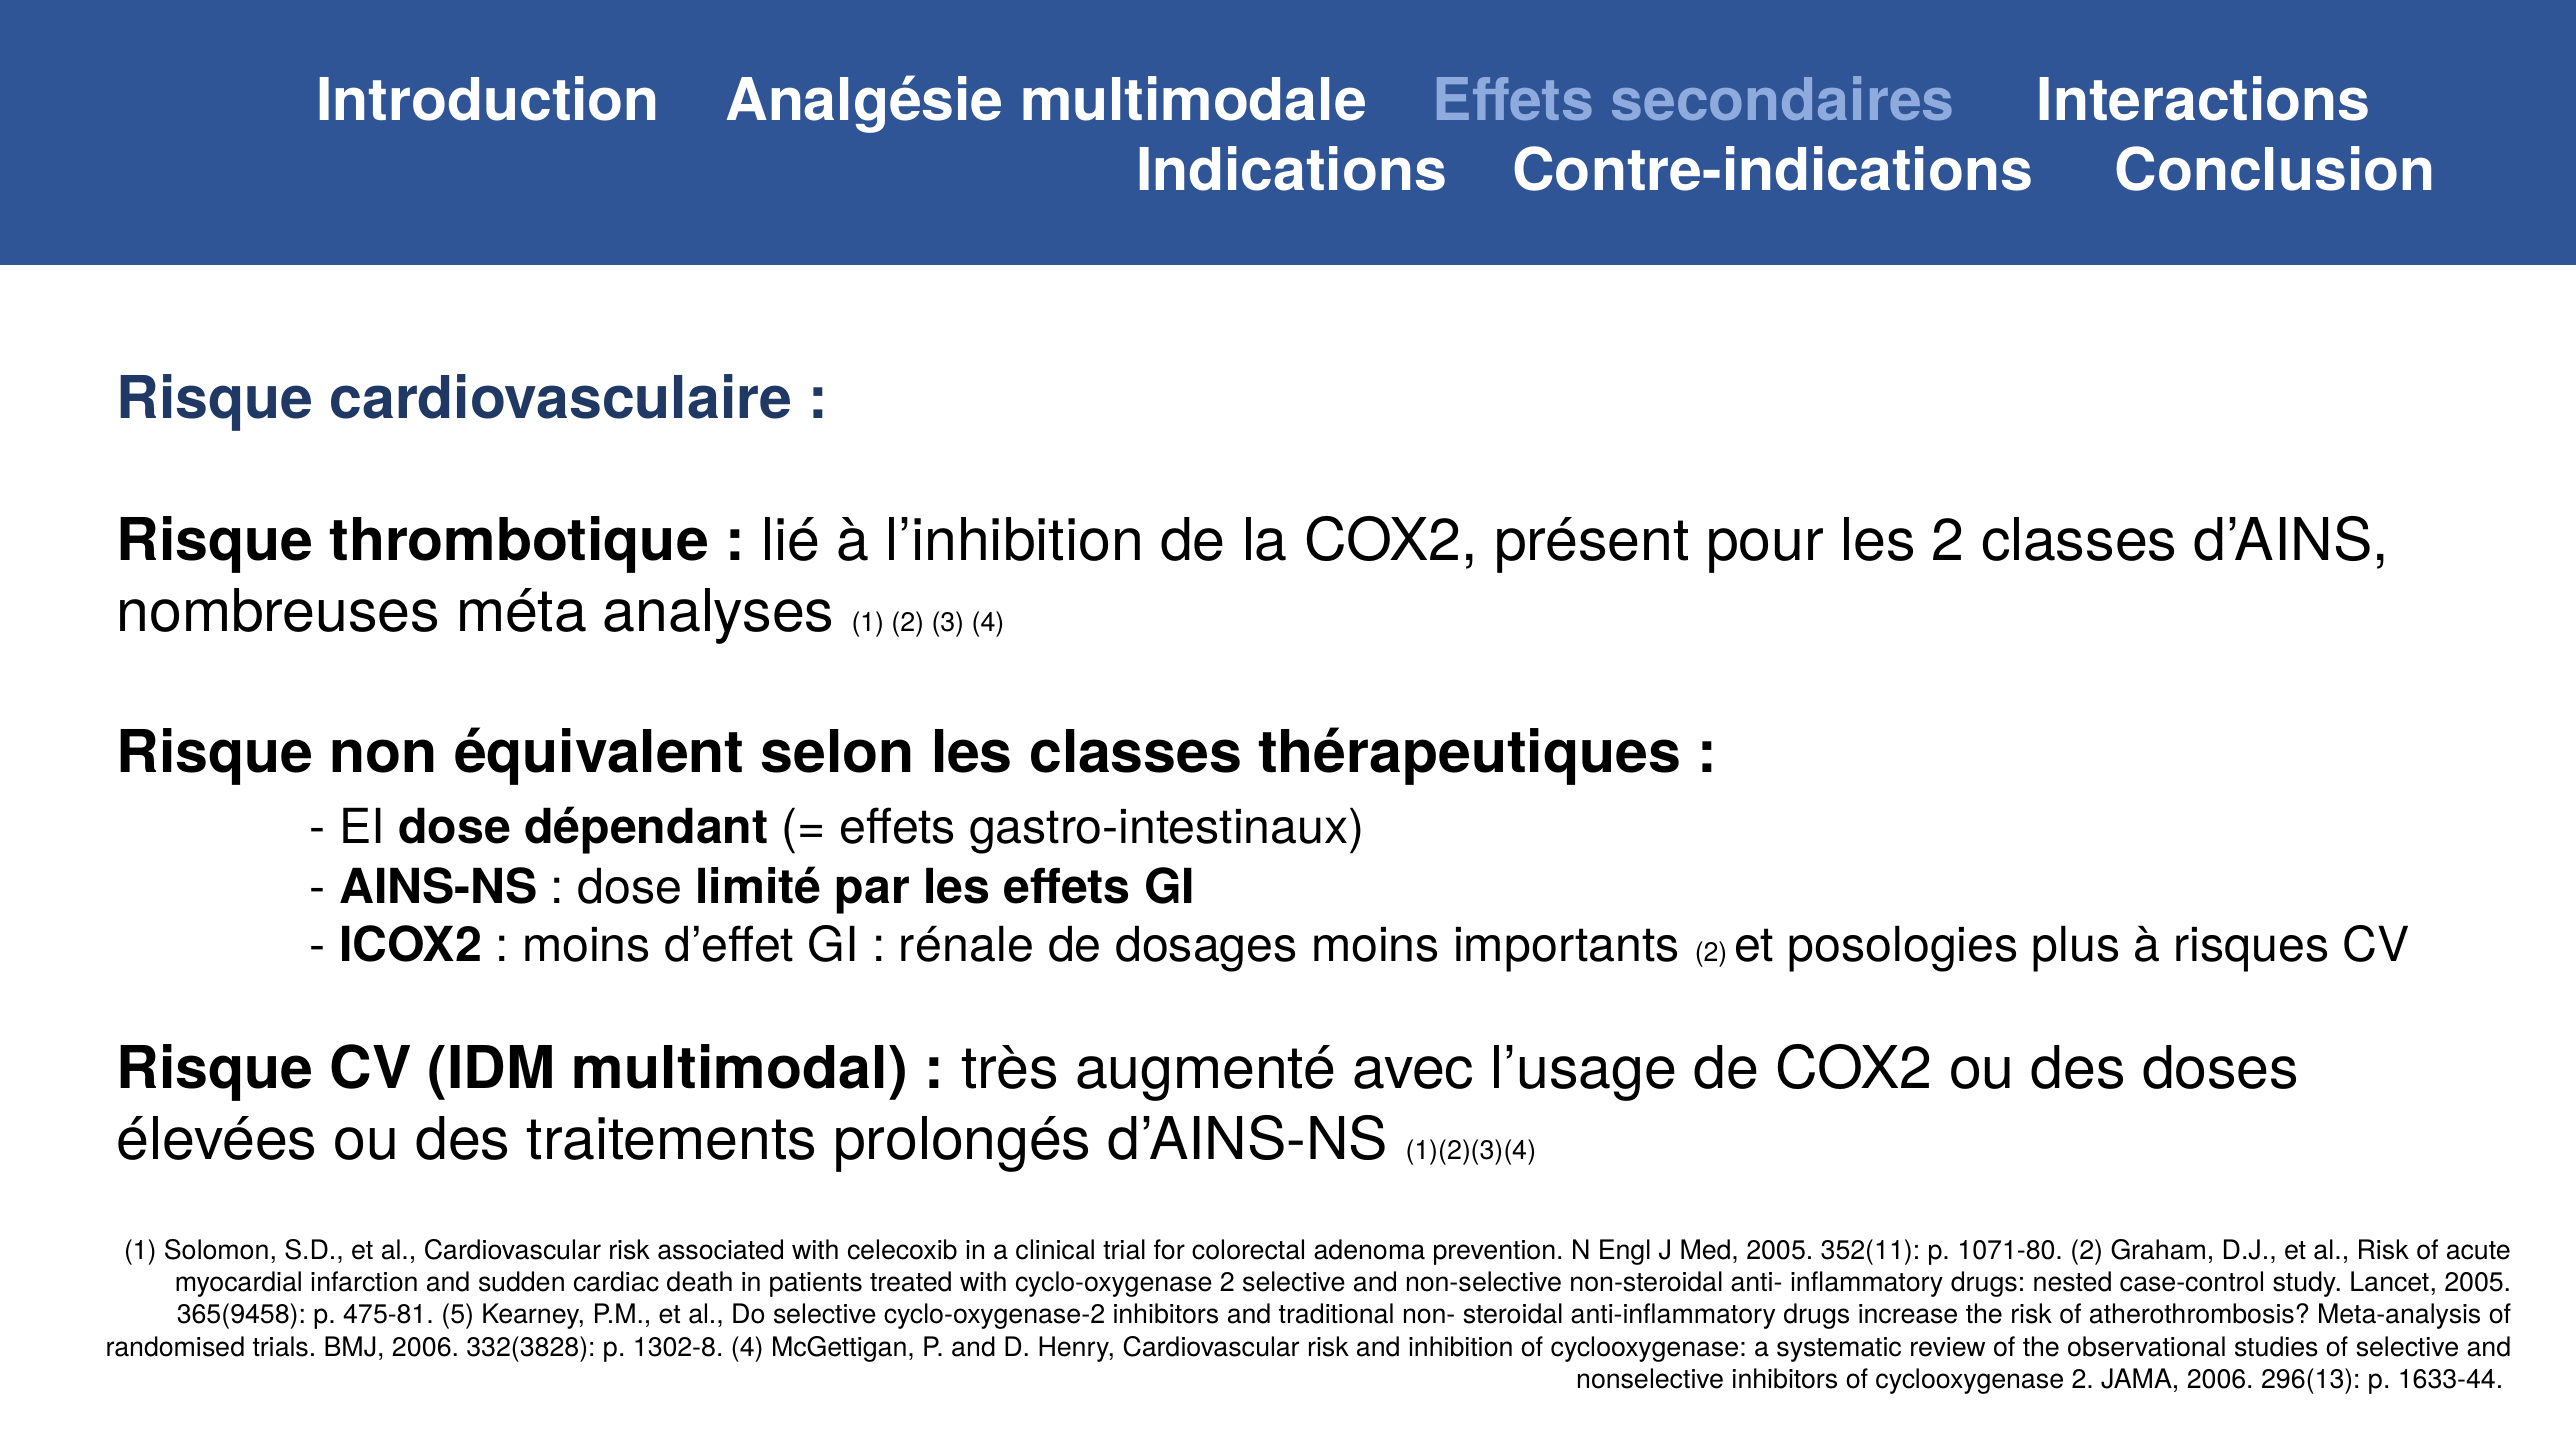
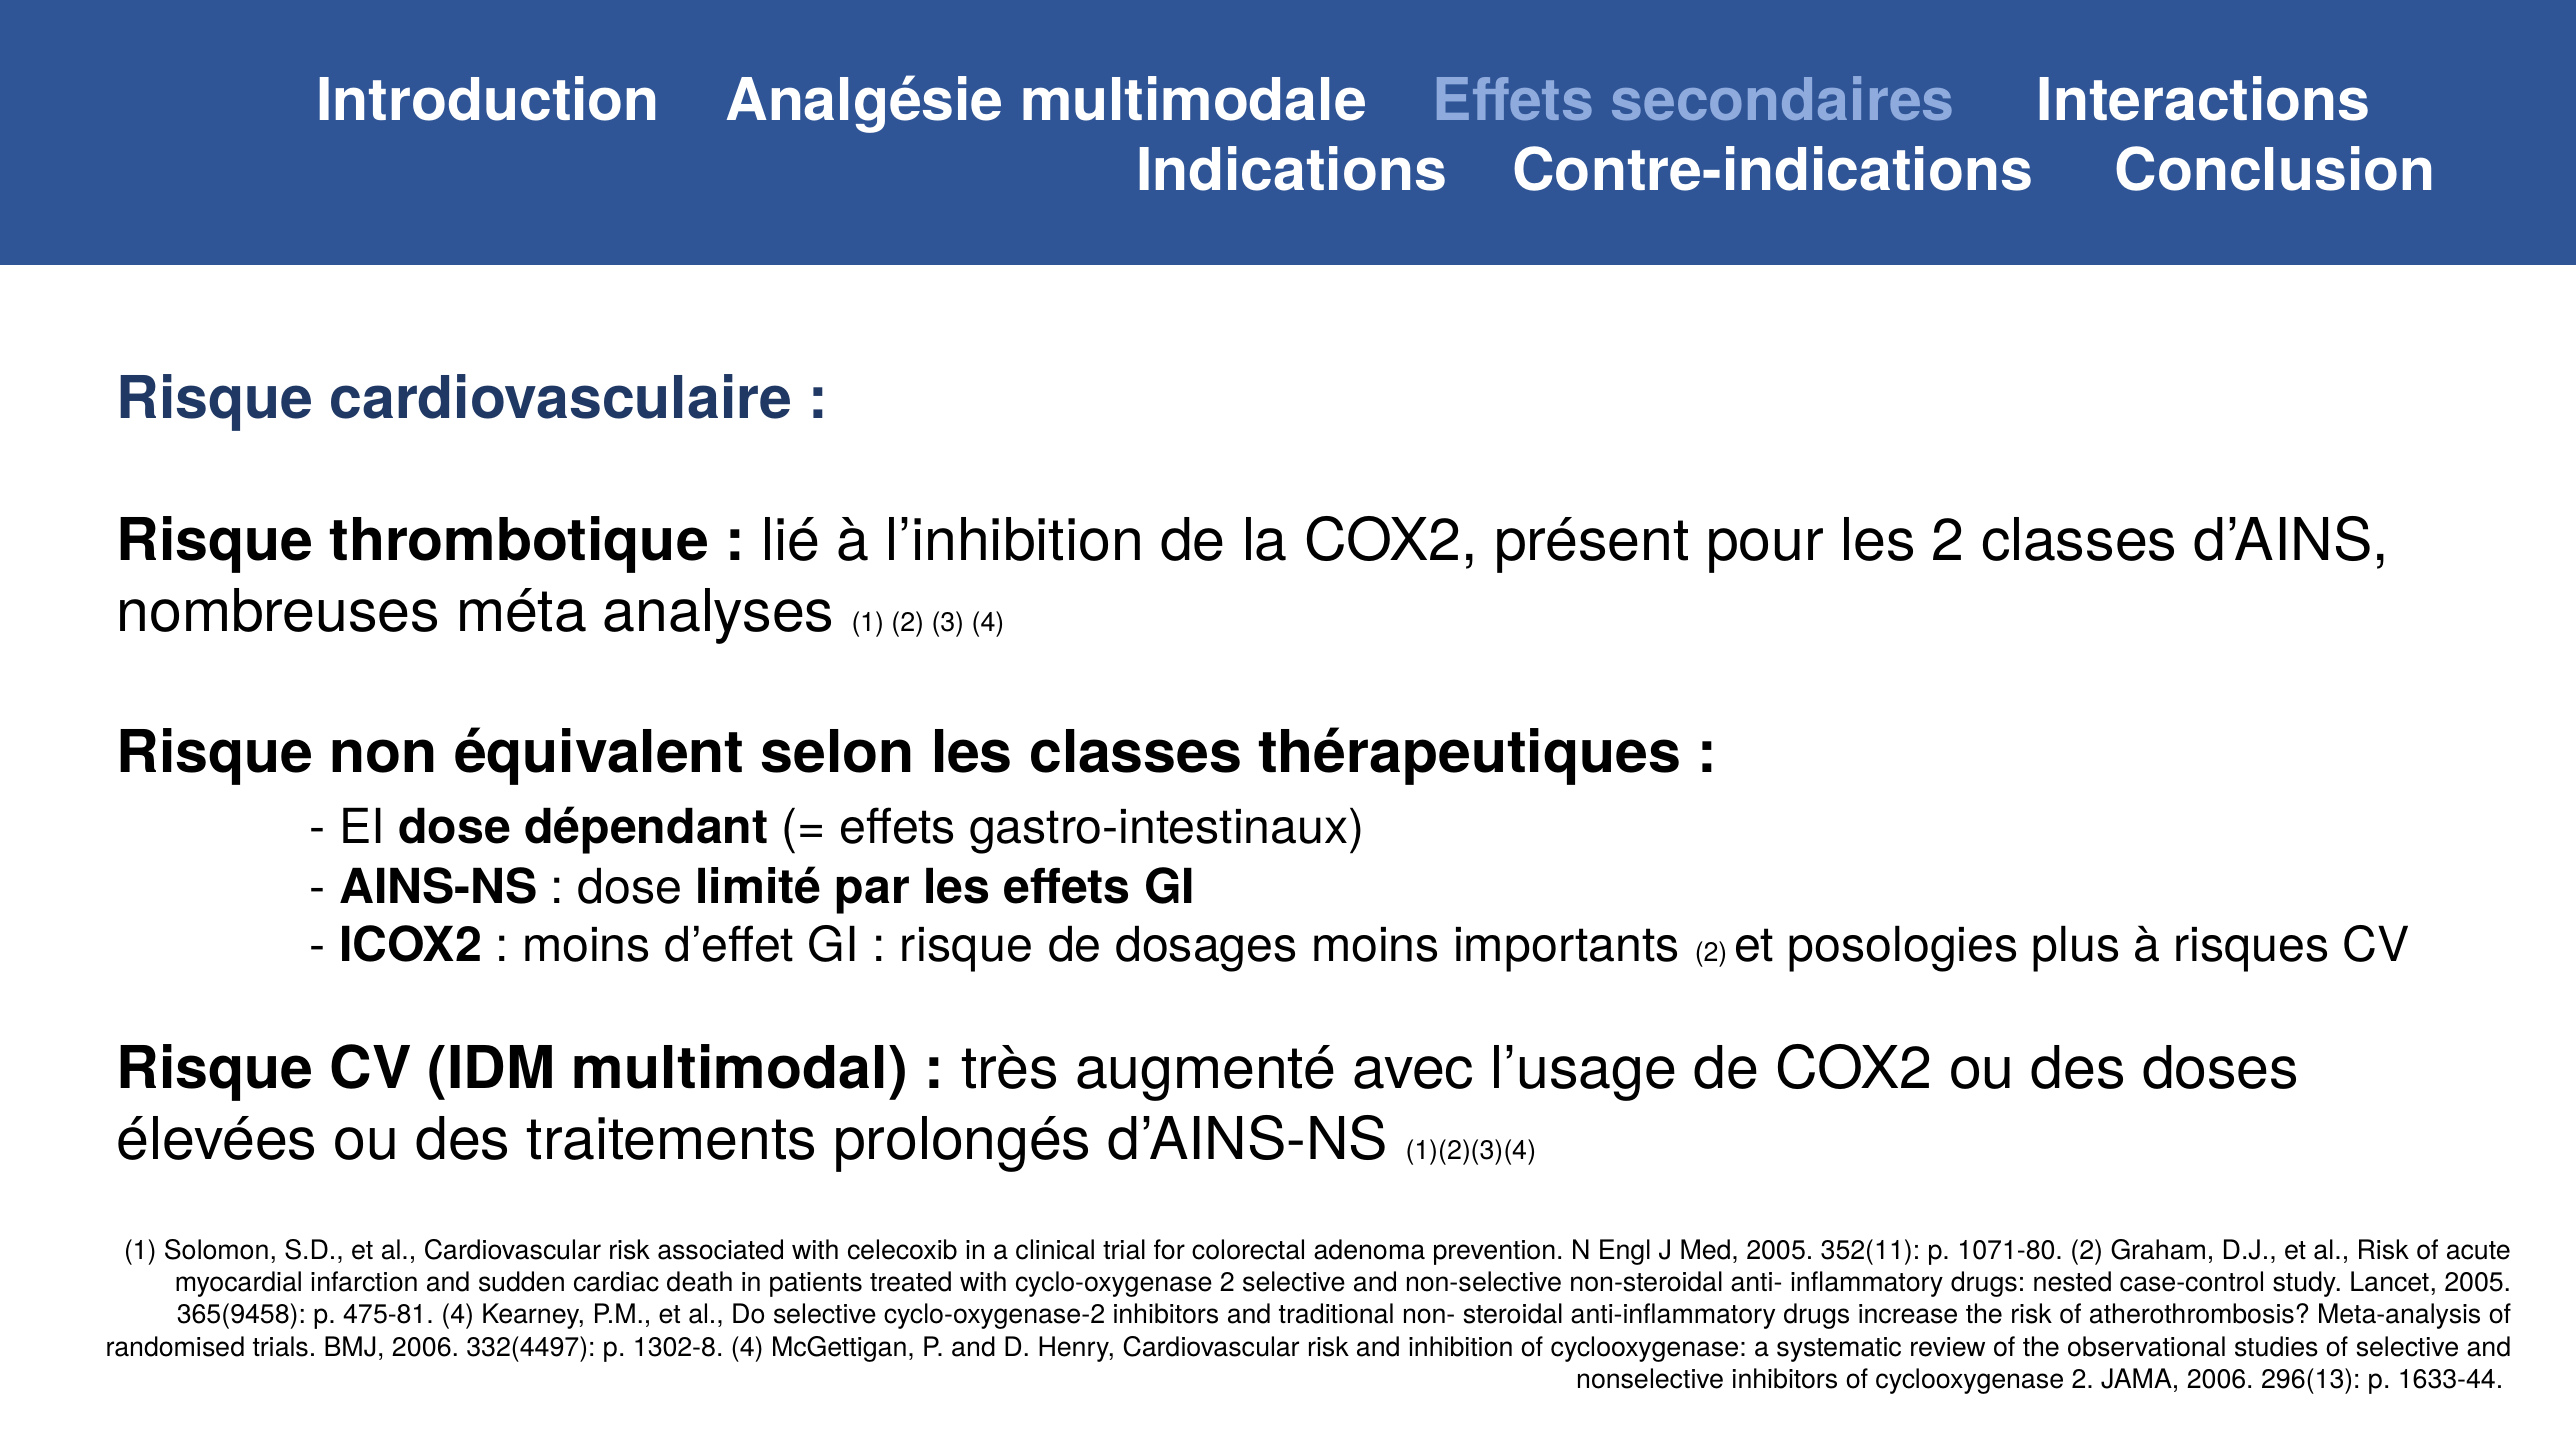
rénale: rénale -> risque (966, 946)
475-81 5: 5 -> 4 (458, 1315)
332(3828: 332(3828 -> 332(4497 (531, 1347)
